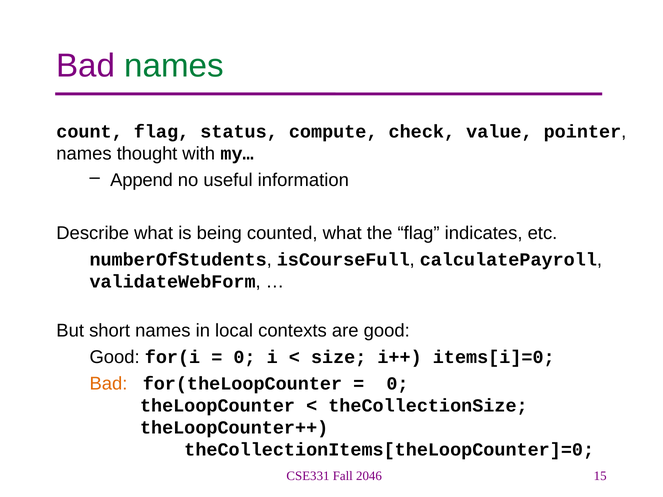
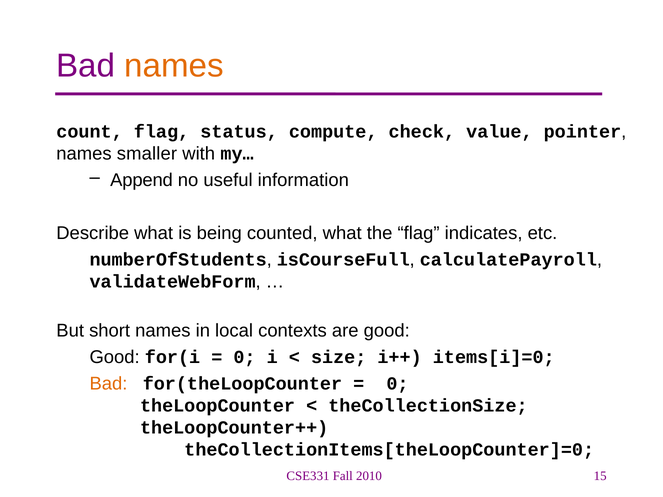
names colour: green -> orange (174, 66)
thought: thought -> smaller (147, 154)
2046: 2046 -> 2010 (369, 476)
